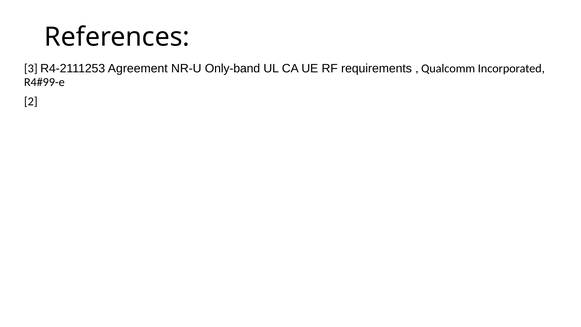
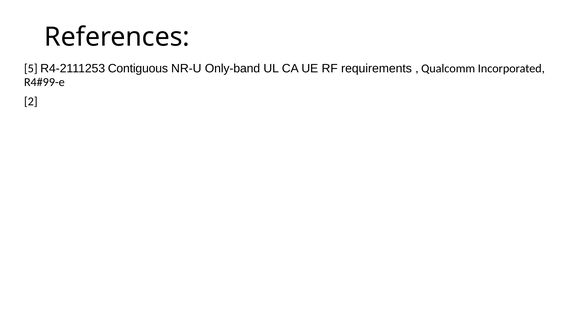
3: 3 -> 5 (31, 69)
Agreement: Agreement -> Contiguous (138, 69)
